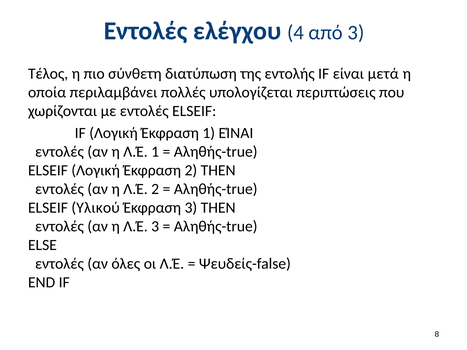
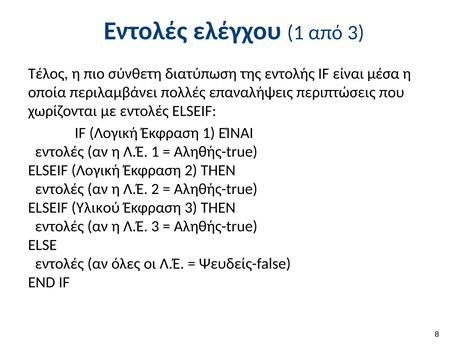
ελέγχου 4: 4 -> 1 (296, 33)
μετά: μετά -> μέσα (383, 74)
υπολογίζεται: υπολογίζεται -> επαναλήψεις (251, 93)
